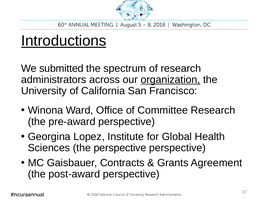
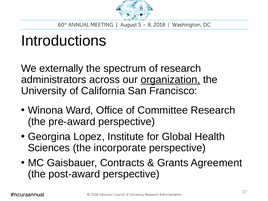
Introductions underline: present -> none (64, 41)
submitted: submitted -> externally (61, 68)
the perspective: perspective -> incorporate (120, 148)
